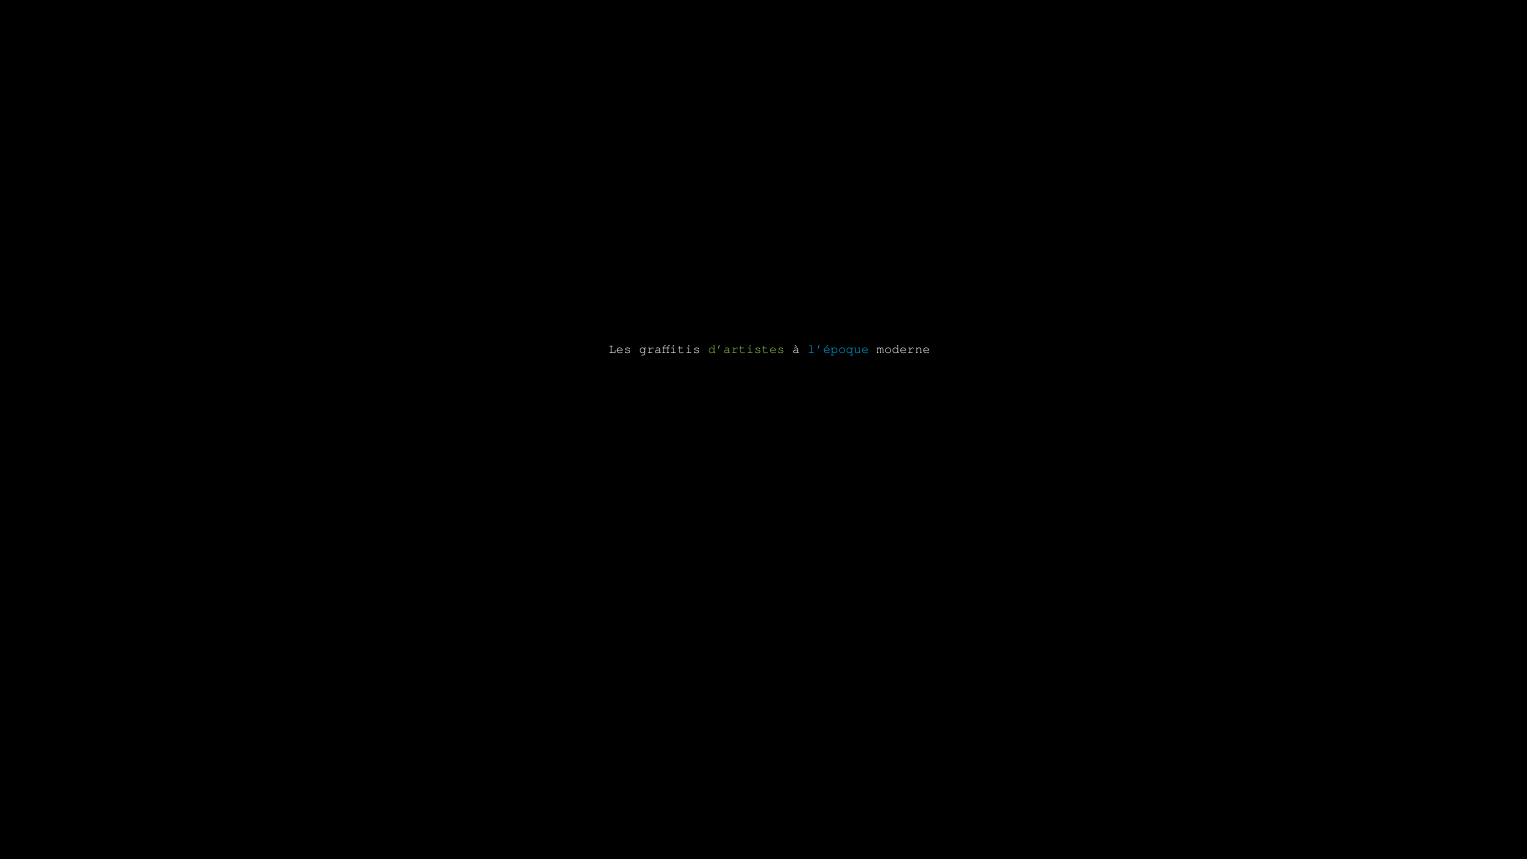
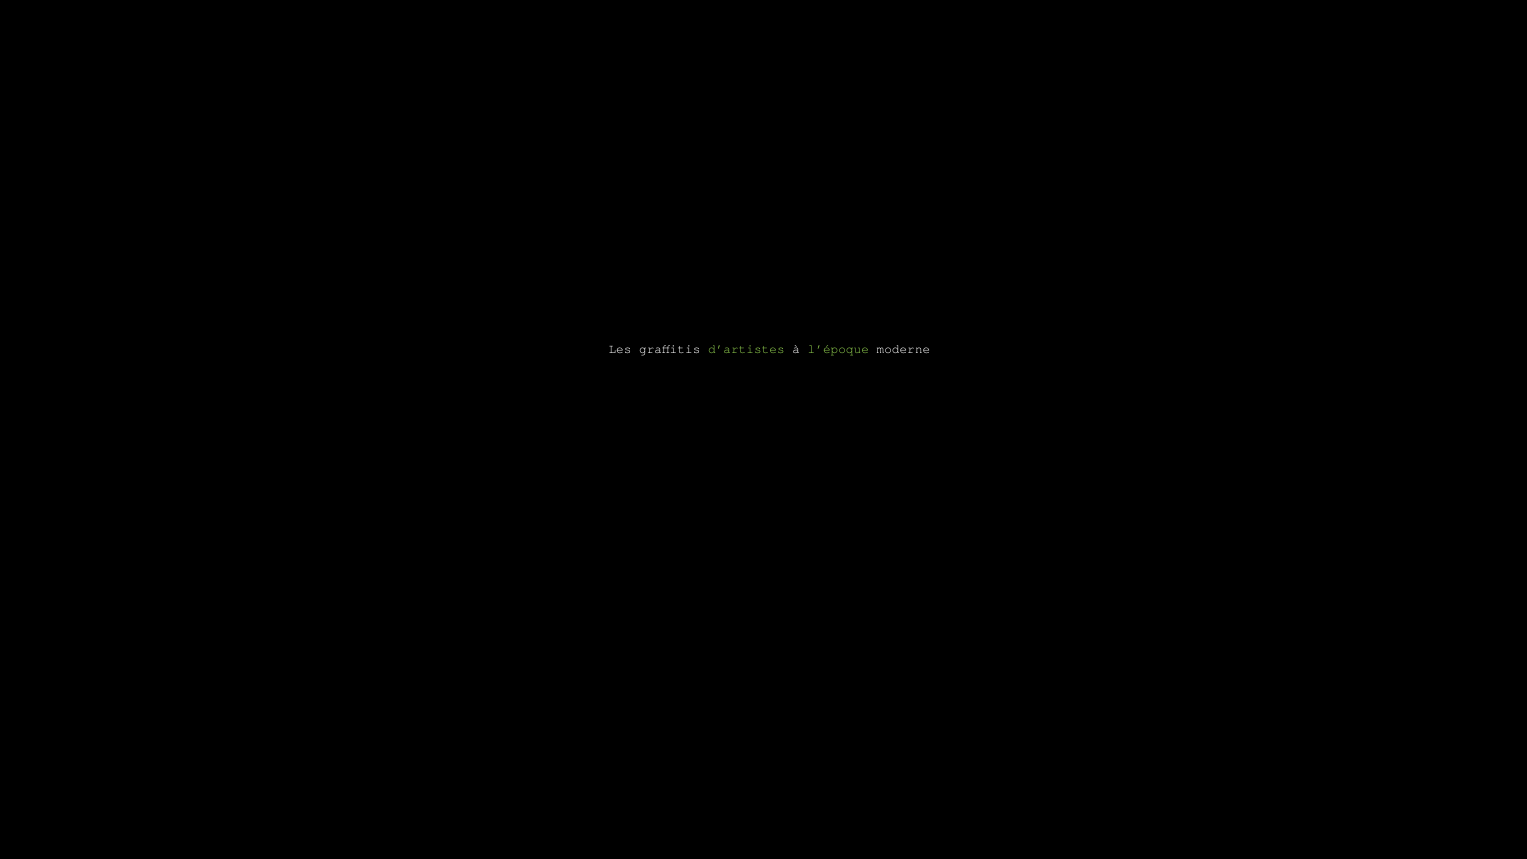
l’époque colour: light blue -> light green (838, 350)
